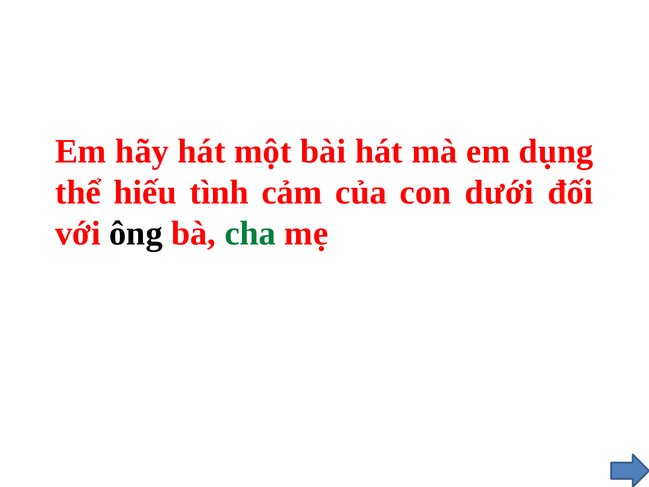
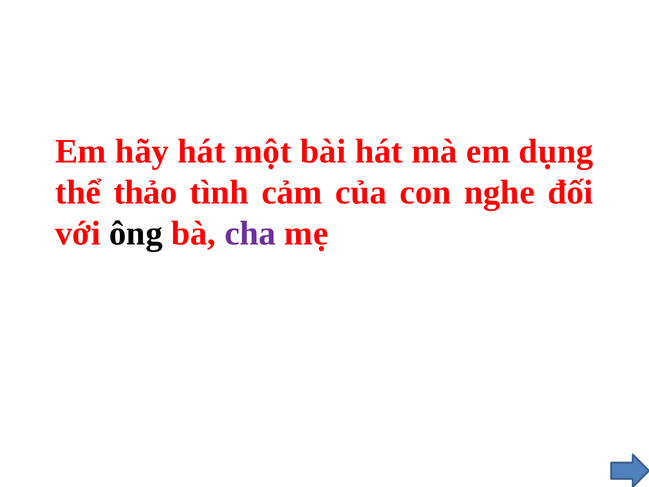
hiếu: hiếu -> thảo (145, 192)
dưới: dưới -> nghe (499, 192)
cha colour: green -> purple (250, 233)
